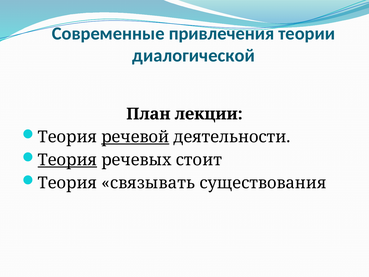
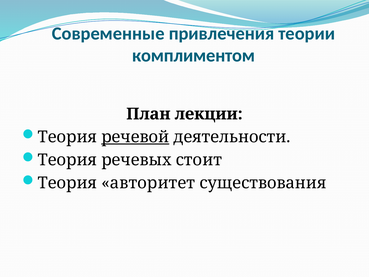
диалогической: диалогической -> комплиментом (194, 56)
Теория underline: present -> none (67, 160)
связывать: связывать -> авторитет (148, 183)
